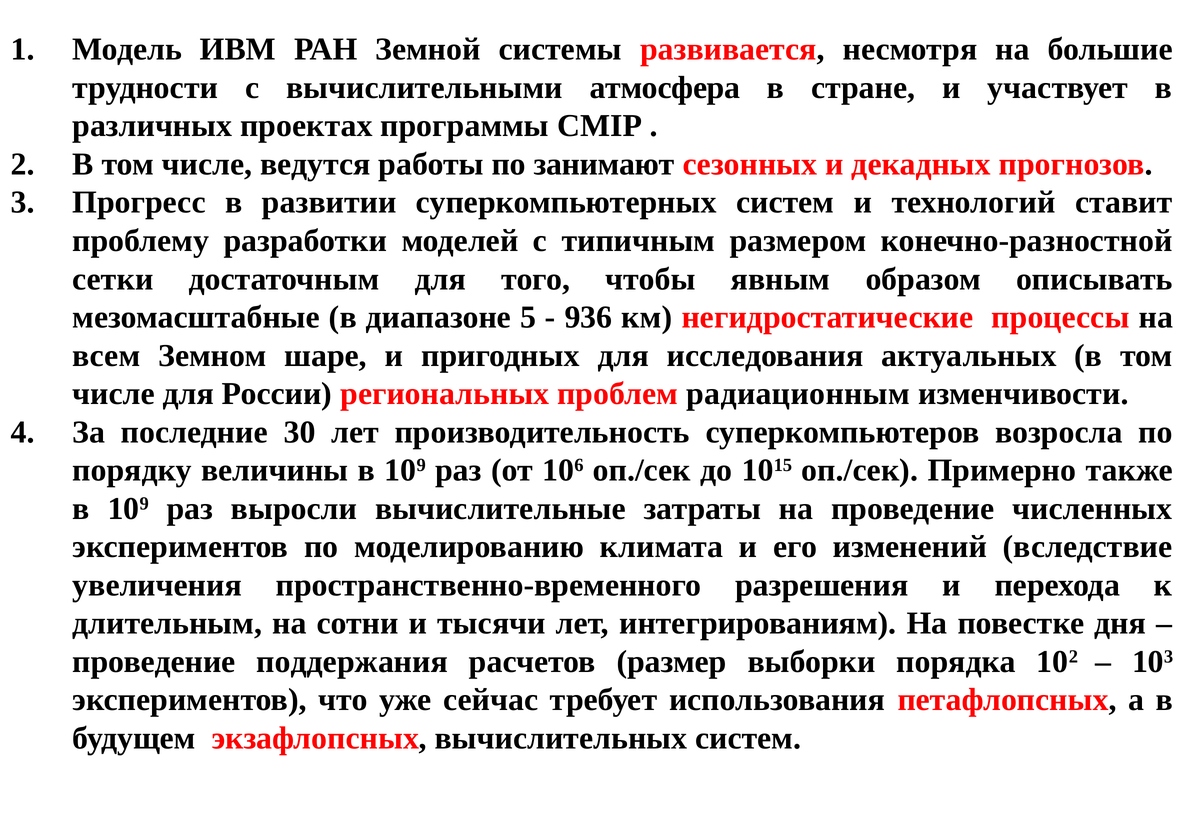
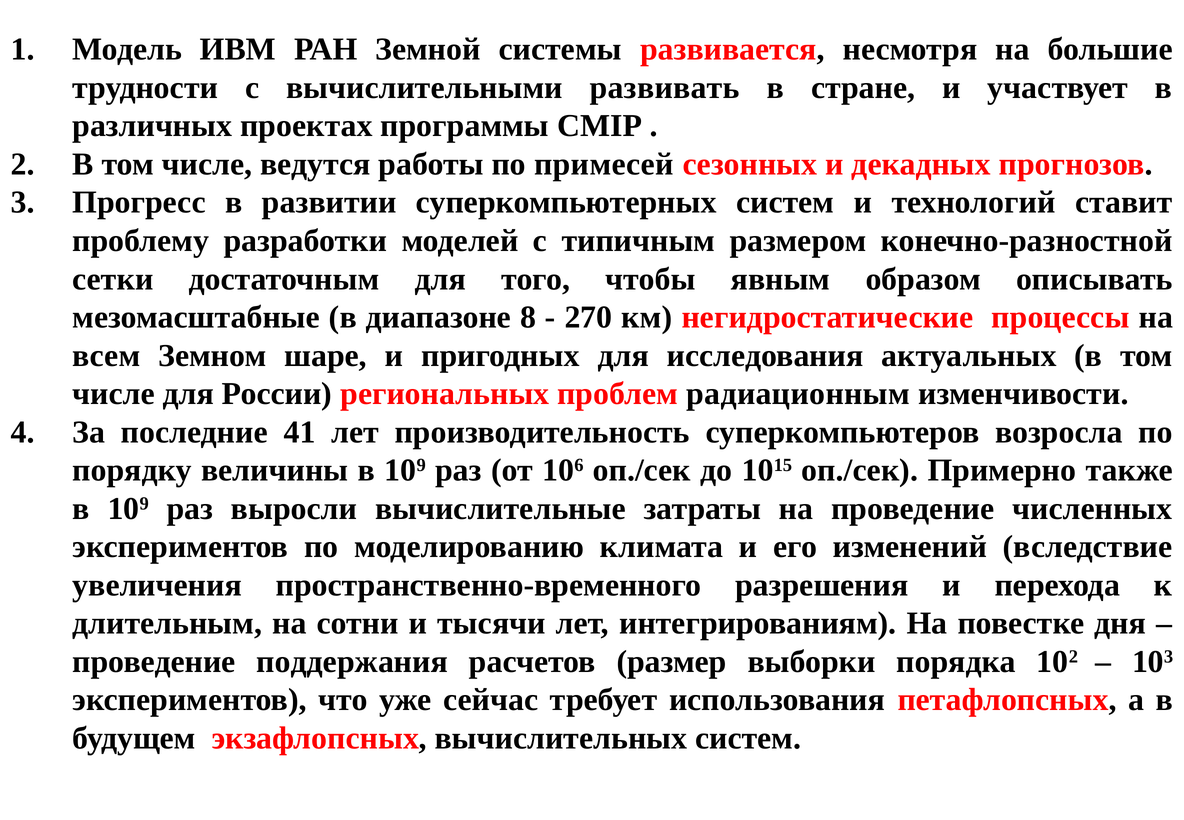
атмосфера: атмосфера -> развивать (665, 88)
занимают: занимают -> примесей (604, 164)
5: 5 -> 8 (528, 317)
936: 936 -> 270 (588, 317)
30: 30 -> 41 (300, 432)
